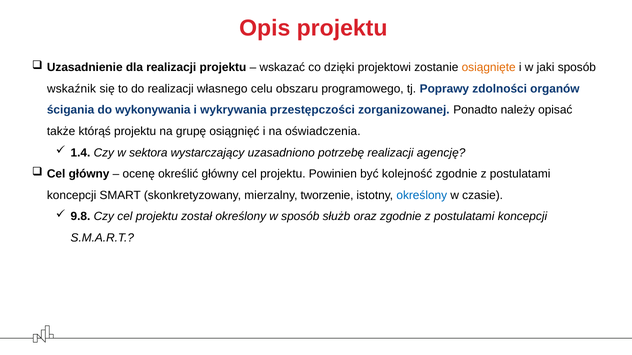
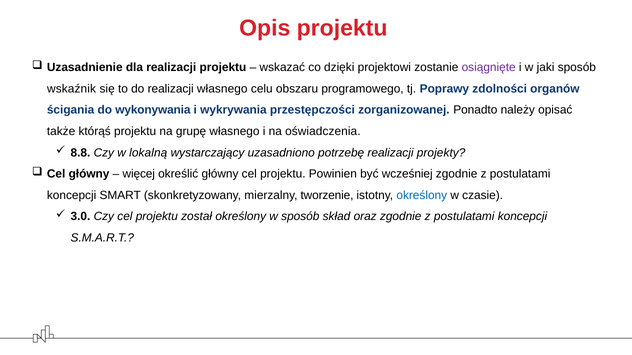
osiągnięte colour: orange -> purple (489, 68)
grupę osiągnięć: osiągnięć -> własnego (234, 132)
1.4: 1.4 -> 8.8 (80, 153)
sektora: sektora -> lokalną (148, 153)
agencję: agencję -> projekty (441, 153)
ocenę: ocenę -> więcej (139, 174)
kolejność: kolejność -> wcześniej (407, 174)
9.8: 9.8 -> 3.0 (80, 217)
służb: służb -> skład (337, 217)
